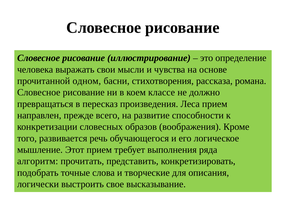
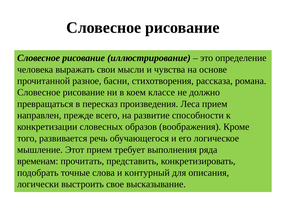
одном: одном -> разное (87, 81)
алгоритм: алгоритм -> временам (38, 161)
творческие: творческие -> контурный (147, 172)
